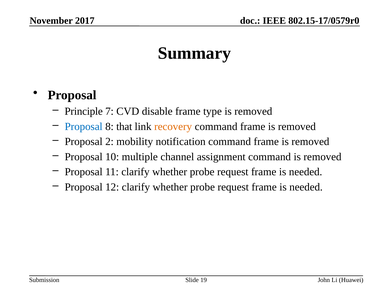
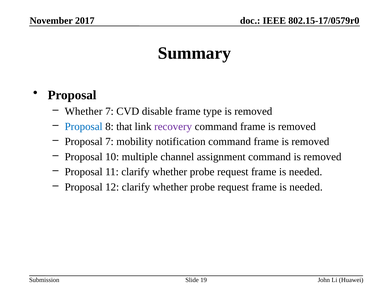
Principle: Principle -> Whether (84, 111)
recovery colour: orange -> purple (173, 126)
Proposal 2: 2 -> 7 (109, 141)
